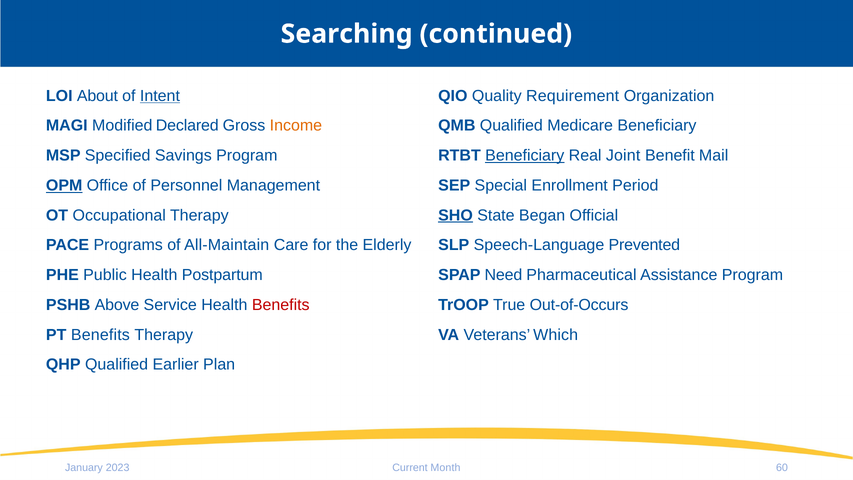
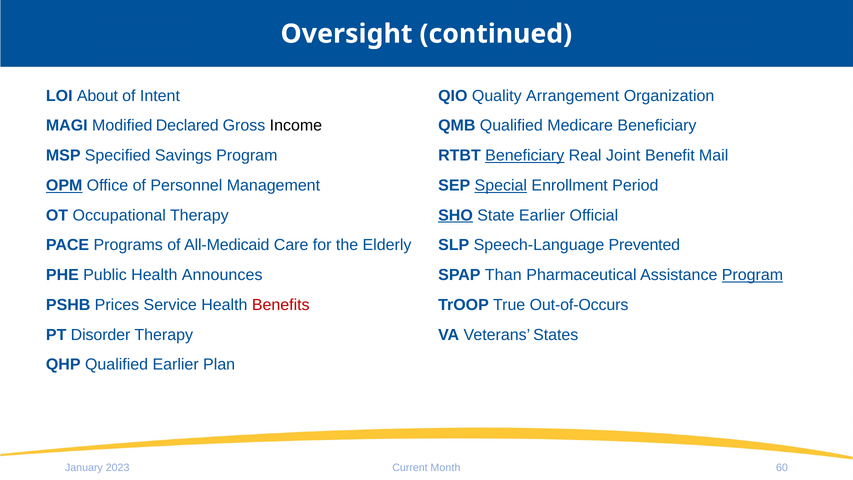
Searching: Searching -> Oversight (347, 34)
Intent underline: present -> none (160, 96)
Requirement: Requirement -> Arrangement (573, 96)
Income colour: orange -> black (296, 126)
Special underline: none -> present (501, 185)
State Began: Began -> Earlier (542, 215)
All-Maintain: All-Maintain -> All-Medicaid (227, 245)
Postpartum: Postpartum -> Announces (222, 275)
Need: Need -> Than (503, 275)
Program underline: none -> present (752, 275)
Above: Above -> Prices (117, 305)
PT Benefits: Benefits -> Disorder (101, 335)
Which: Which -> States (556, 335)
